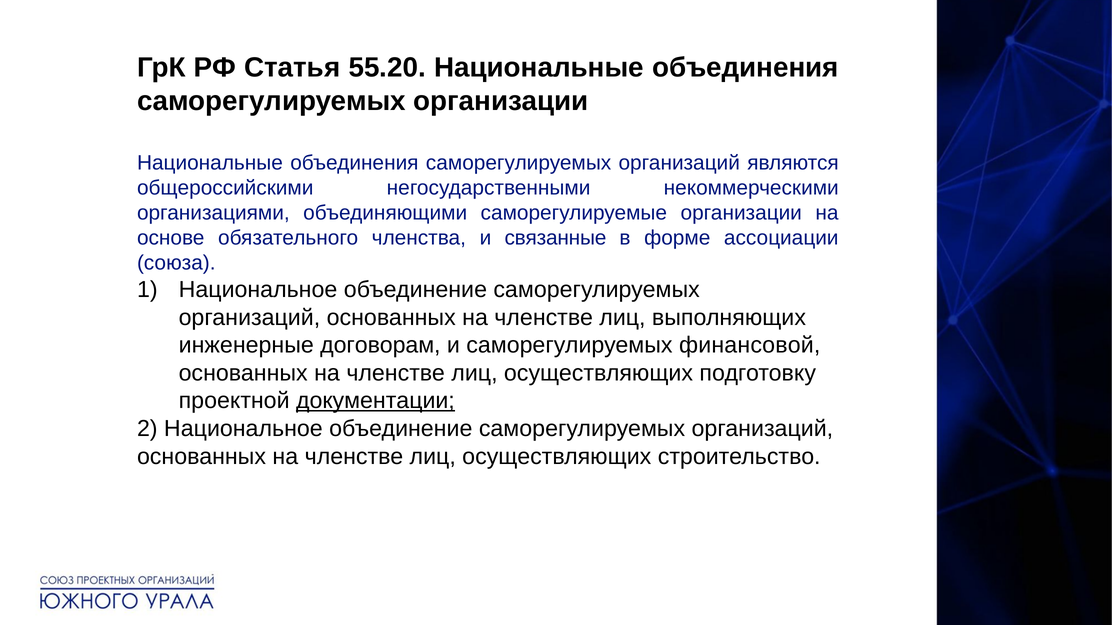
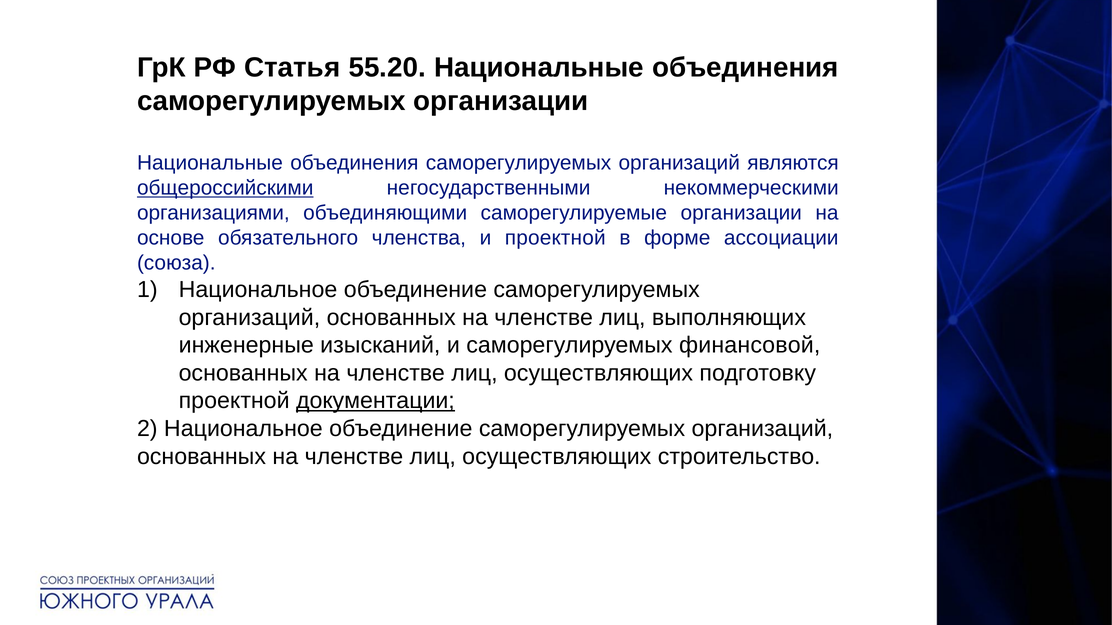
общероссийскими underline: none -> present (225, 188)
и связанные: связанные -> проектной (555, 238)
договорам: договорам -> изысканий (380, 345)
